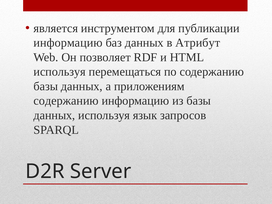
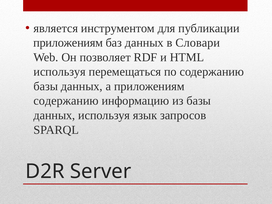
информацию: информацию -> приложениям (68, 43)
Атрибут: Атрибут -> Словари (198, 43)
